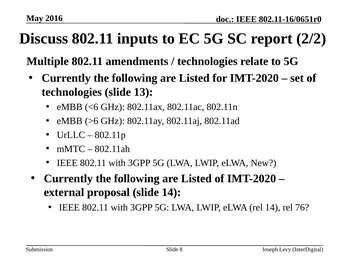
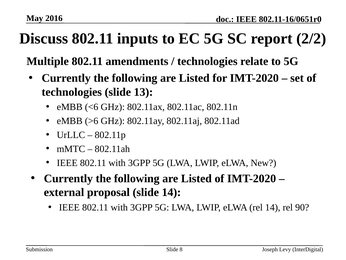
76: 76 -> 90 (302, 207)
